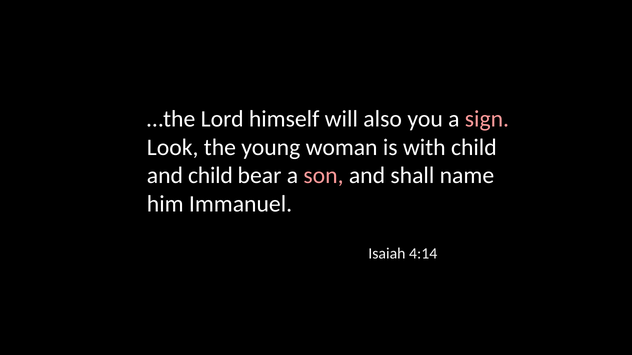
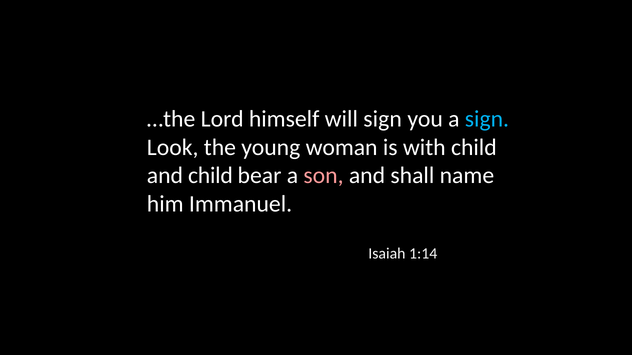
will also: also -> sign (383, 119)
sign colour: pink -> light blue (487, 119)
4:14: 4:14 -> 1:14 (423, 254)
